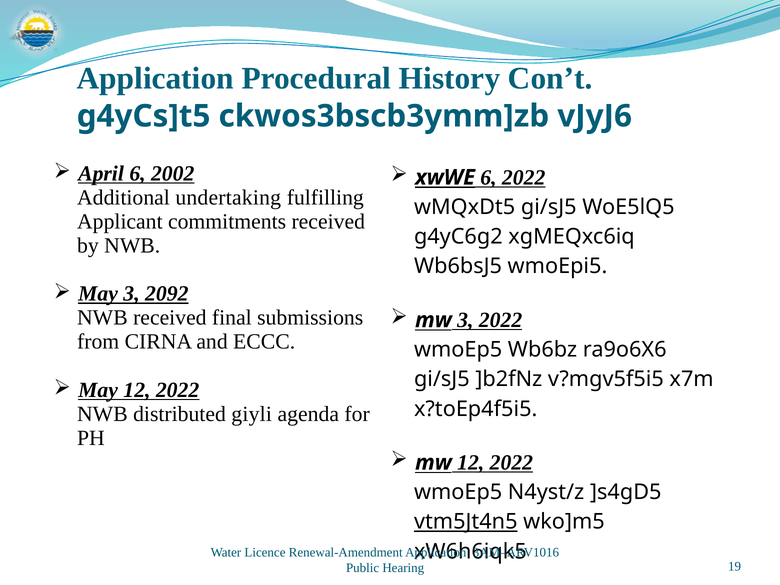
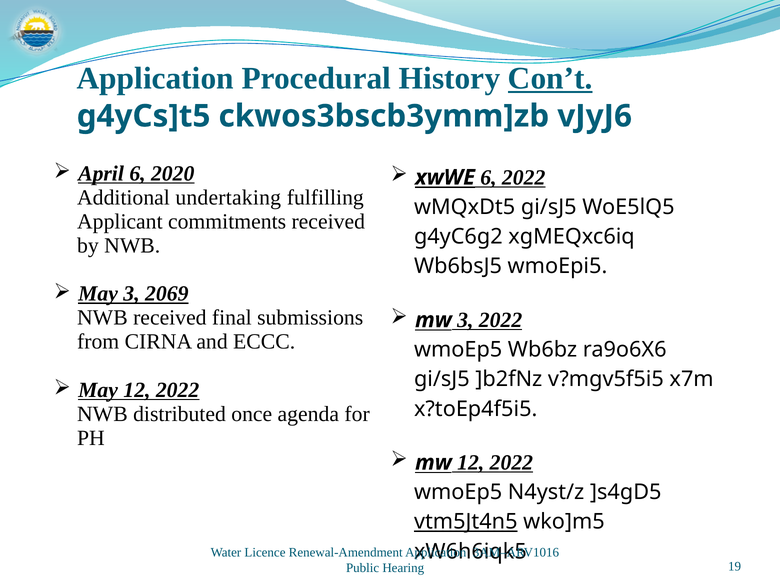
Con’t underline: none -> present (550, 78)
2002: 2002 -> 2020 (173, 174)
2092: 2092 -> 2069 (167, 294)
giyli: giyli -> once (252, 414)
